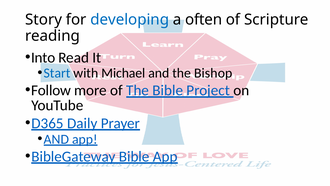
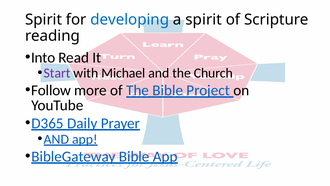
Story: Story -> Spirit (44, 20)
a often: often -> spirit (204, 20)
Start colour: blue -> purple (57, 73)
Bishop: Bishop -> Church (213, 73)
